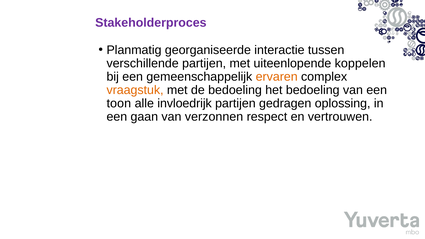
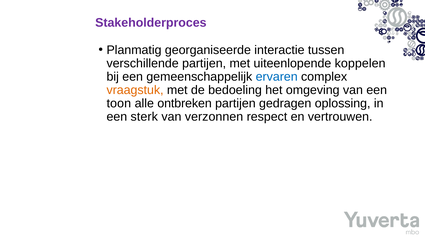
ervaren colour: orange -> blue (277, 77)
het bedoeling: bedoeling -> omgeving (313, 90)
invloedrijk: invloedrijk -> ontbreken (185, 103)
gaan: gaan -> sterk (144, 117)
